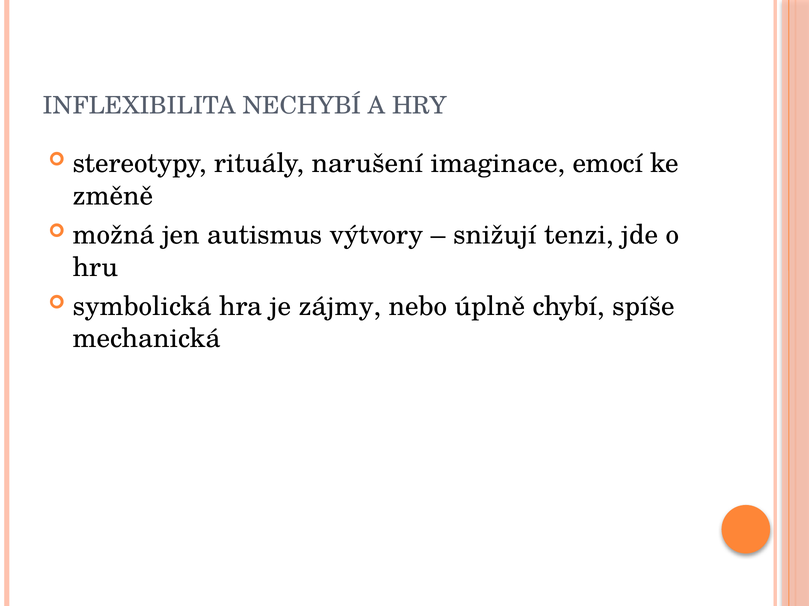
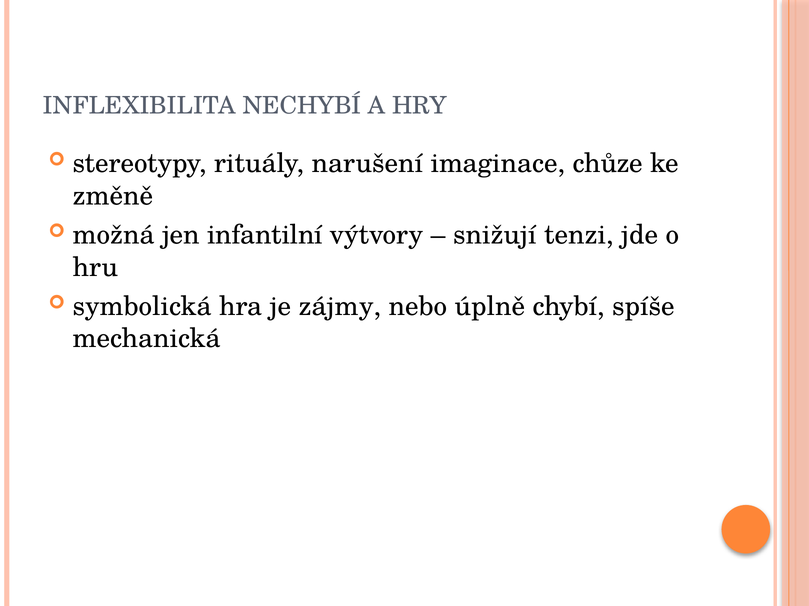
emocí: emocí -> chůze (608, 164)
autismus: autismus -> infantilní (265, 235)
